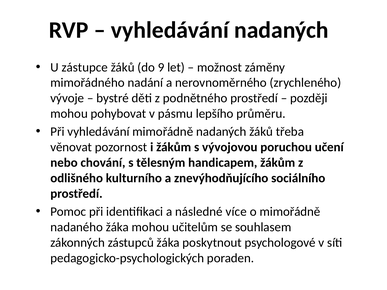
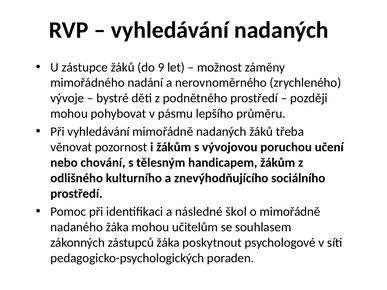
více: více -> škol (236, 212)
